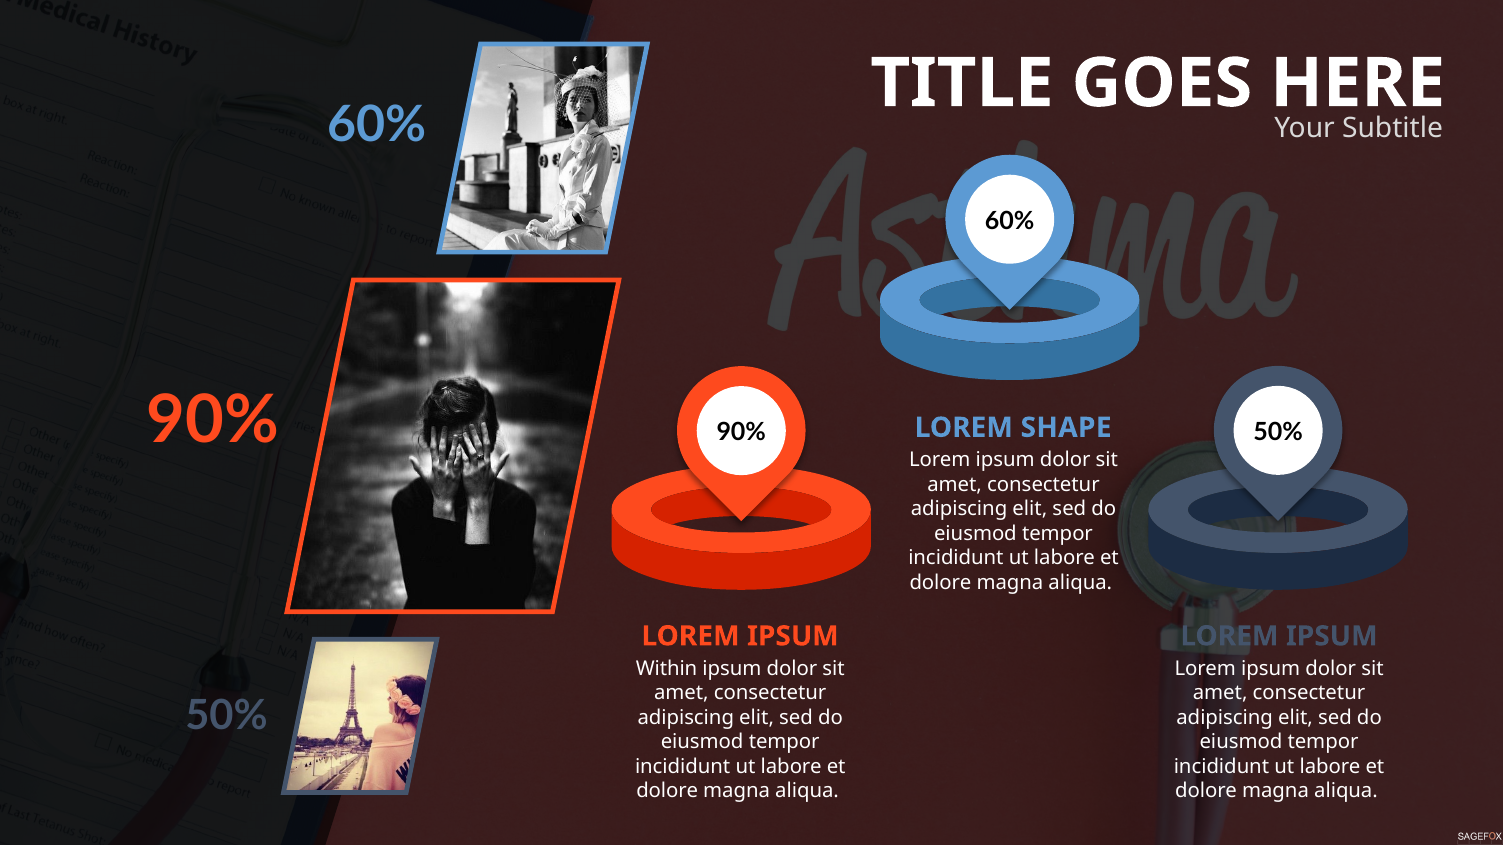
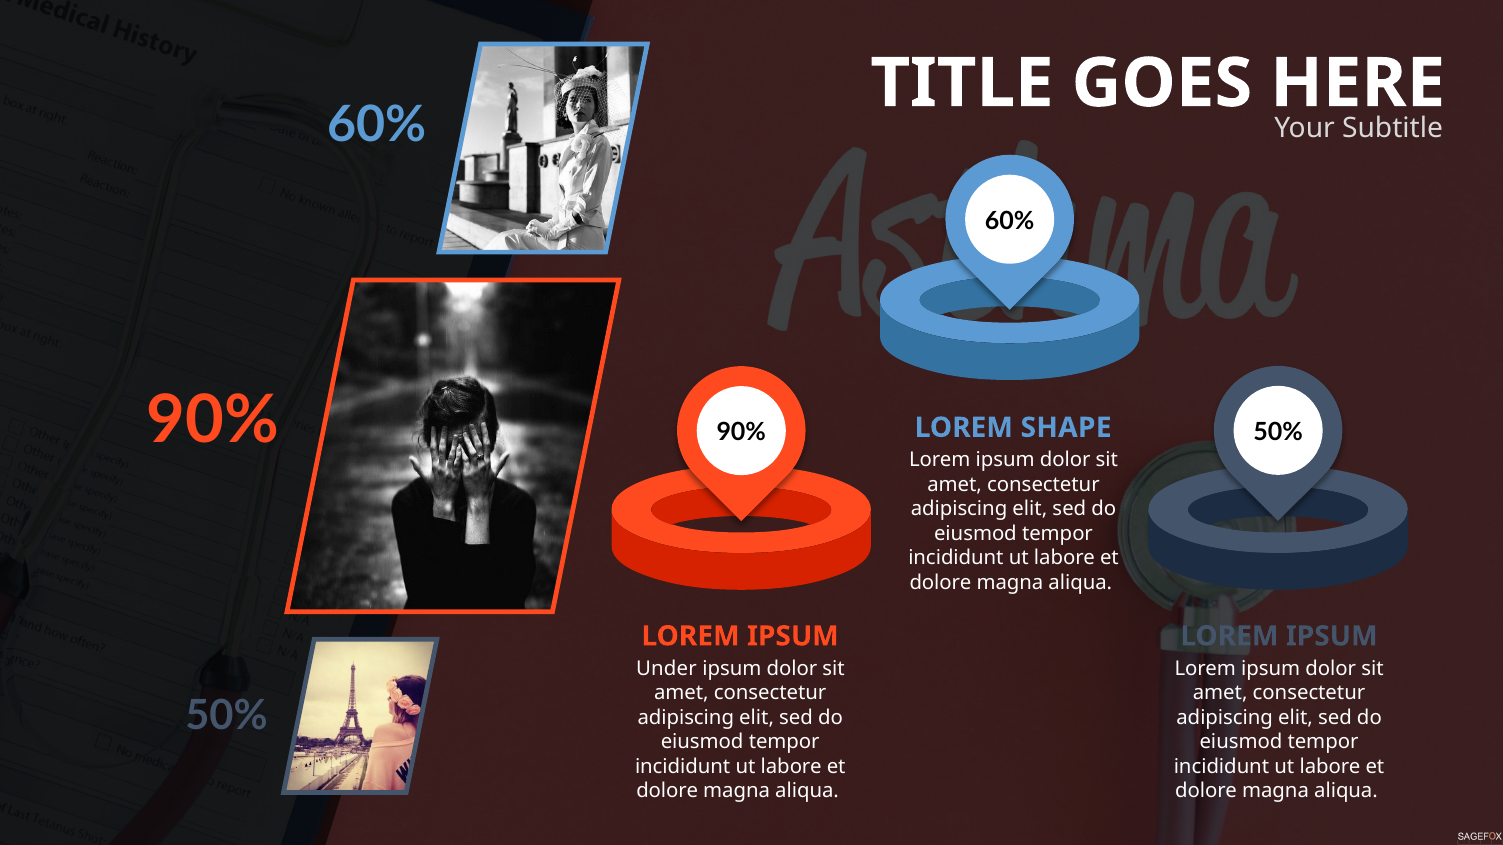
Within: Within -> Under (666, 669)
